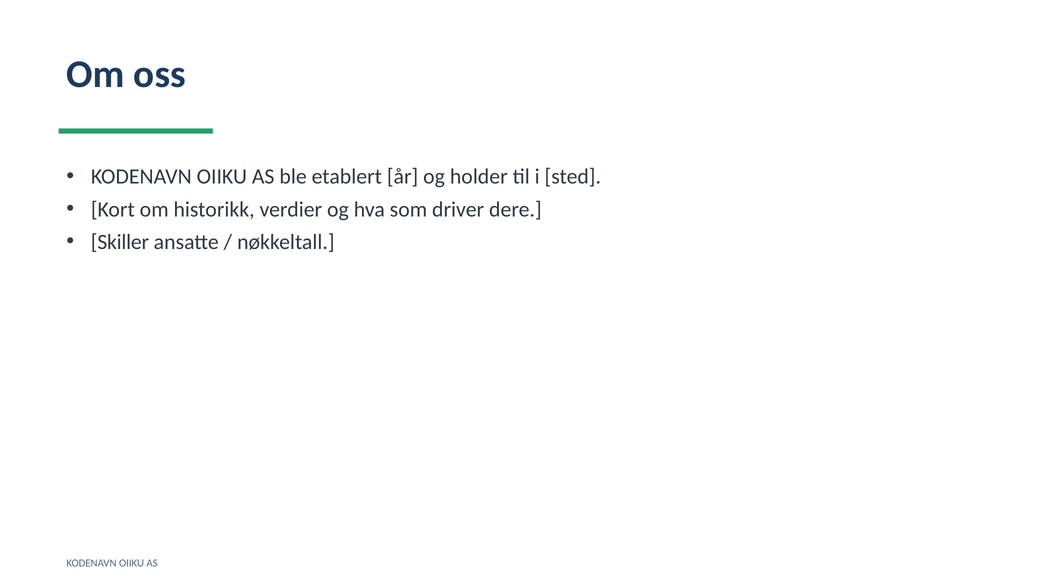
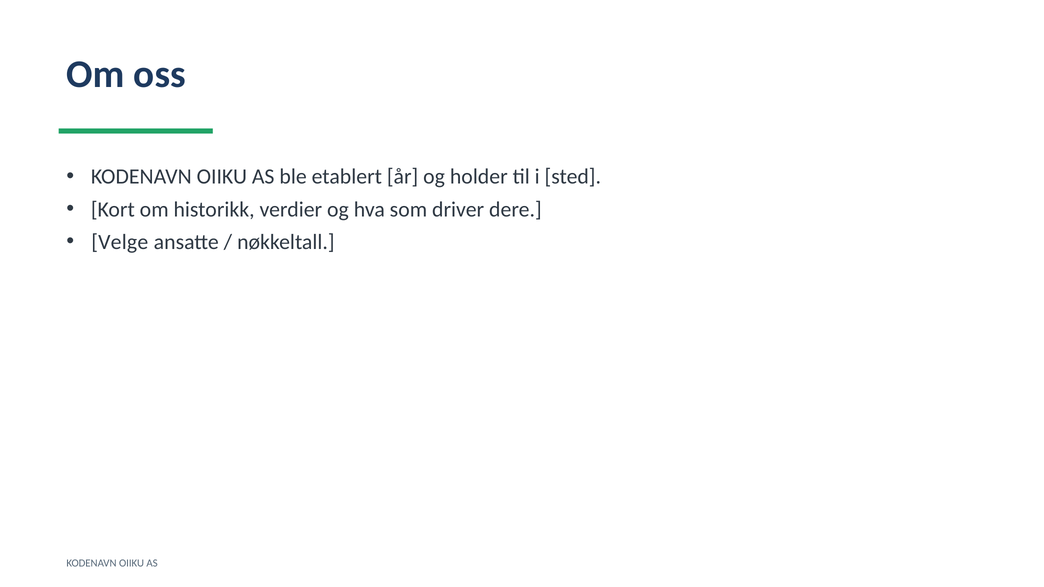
Skiller: Skiller -> Velge (120, 242)
